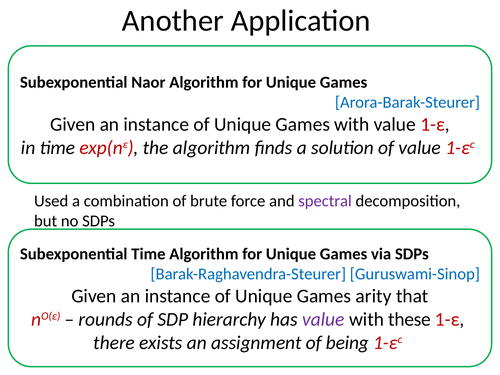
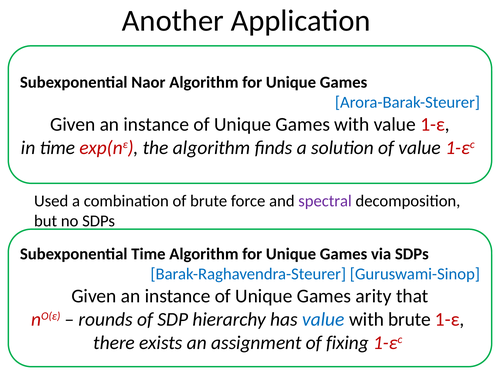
value colour: purple -> blue (323, 319)
with these: these -> brute (410, 319)
being: being -> fixing (347, 343)
